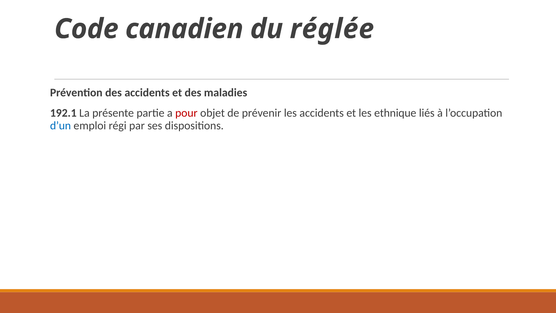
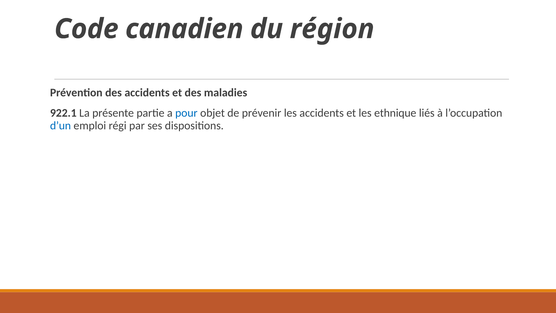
réglée: réglée -> région (332, 29)
192.1: 192.1 -> 922.1 (63, 113)
pour colour: red -> blue (186, 113)
